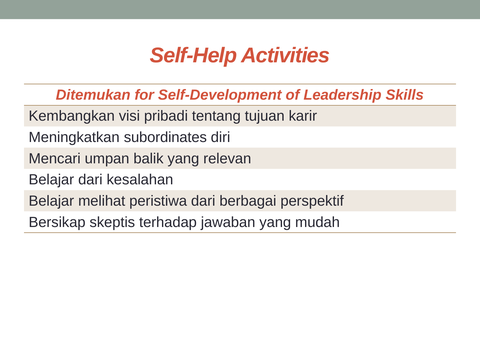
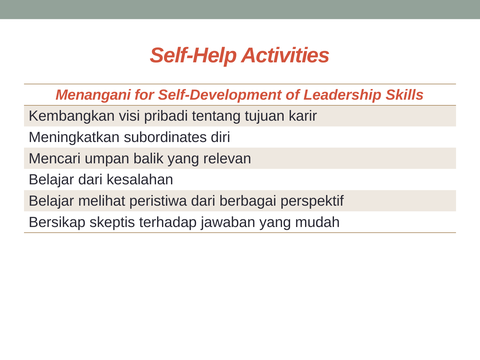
Ditemukan: Ditemukan -> Menangani (93, 95)
